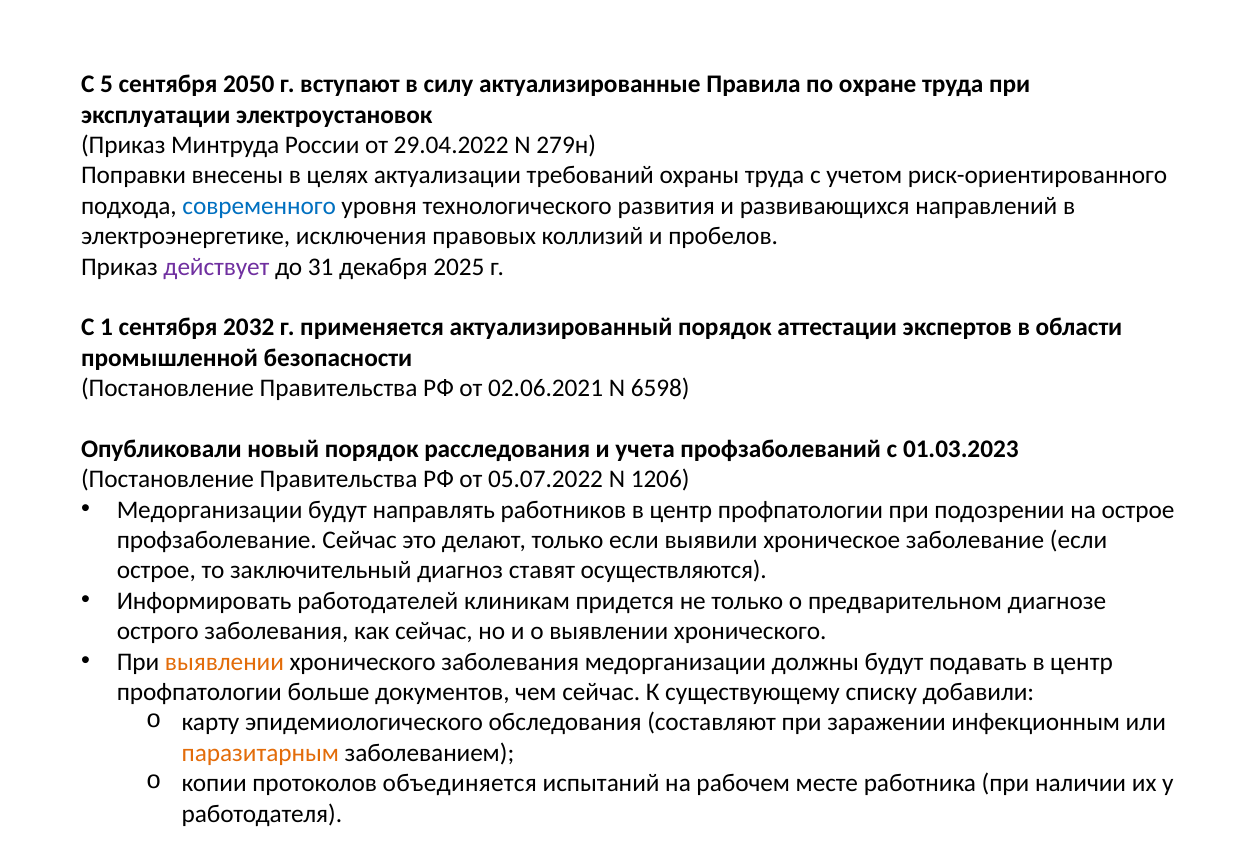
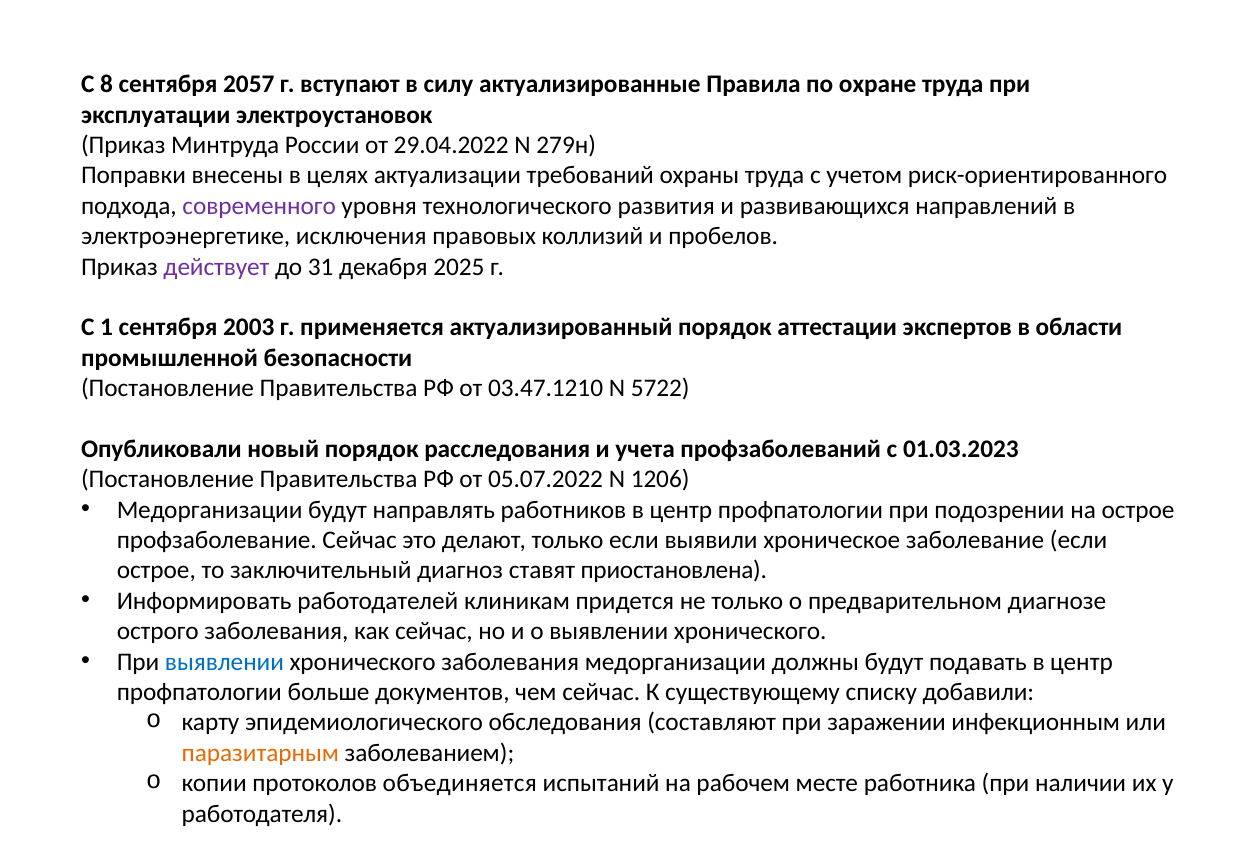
5: 5 -> 8 (107, 84)
2050: 2050 -> 2057 (249, 84)
современного colour: blue -> purple (259, 206)
2032: 2032 -> 2003 (249, 328)
02.06.2021: 02.06.2021 -> 03.47.1210 (546, 388)
6598: 6598 -> 5722 (660, 388)
осуществляются: осуществляются -> приостановлена (674, 571)
выявлении colour: orange -> blue (224, 662)
